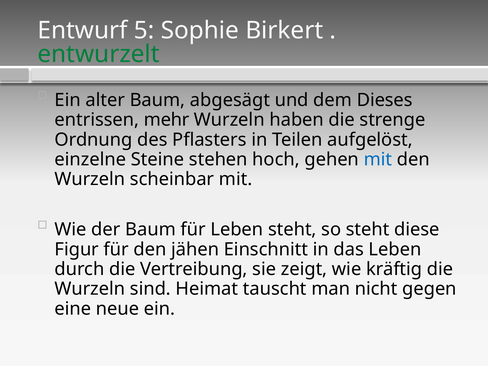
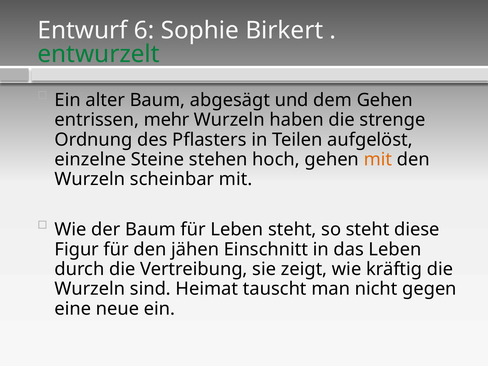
5: 5 -> 6 (144, 31)
dem Dieses: Dieses -> Gehen (385, 100)
mit colour: blue -> orange (378, 159)
